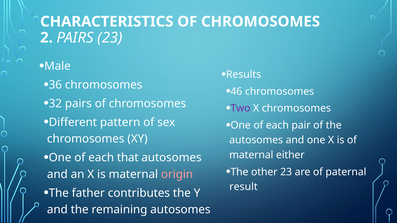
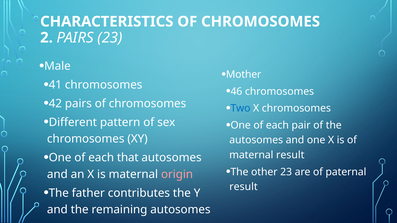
Results: Results -> Mother (244, 75)
36: 36 -> 41 (55, 85)
32: 32 -> 42 (55, 104)
Two colour: purple -> blue (240, 108)
maternal either: either -> result (290, 155)
